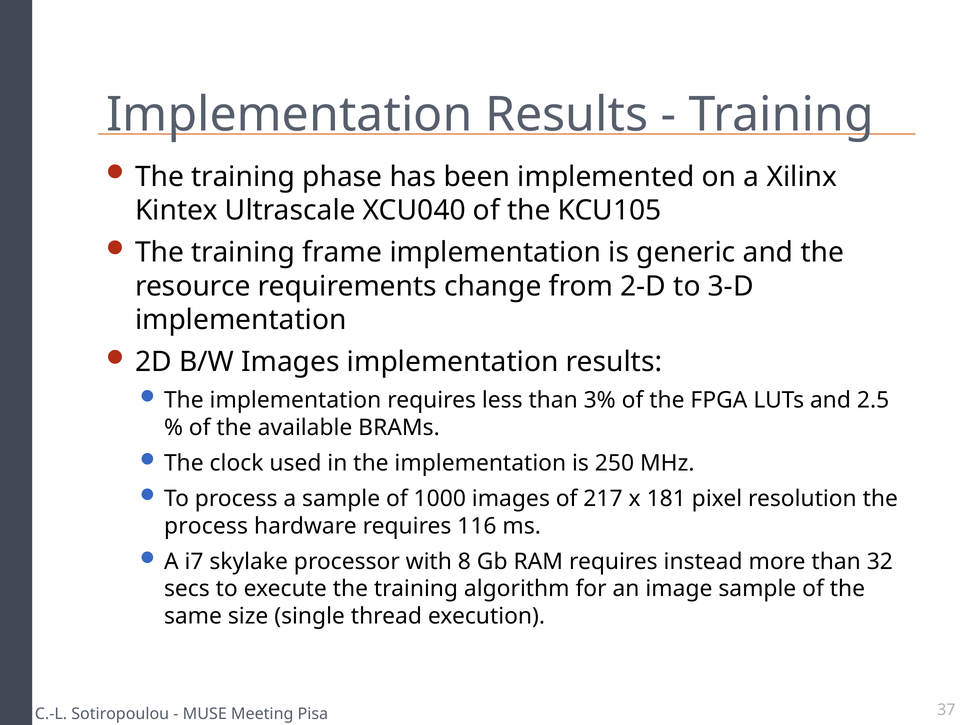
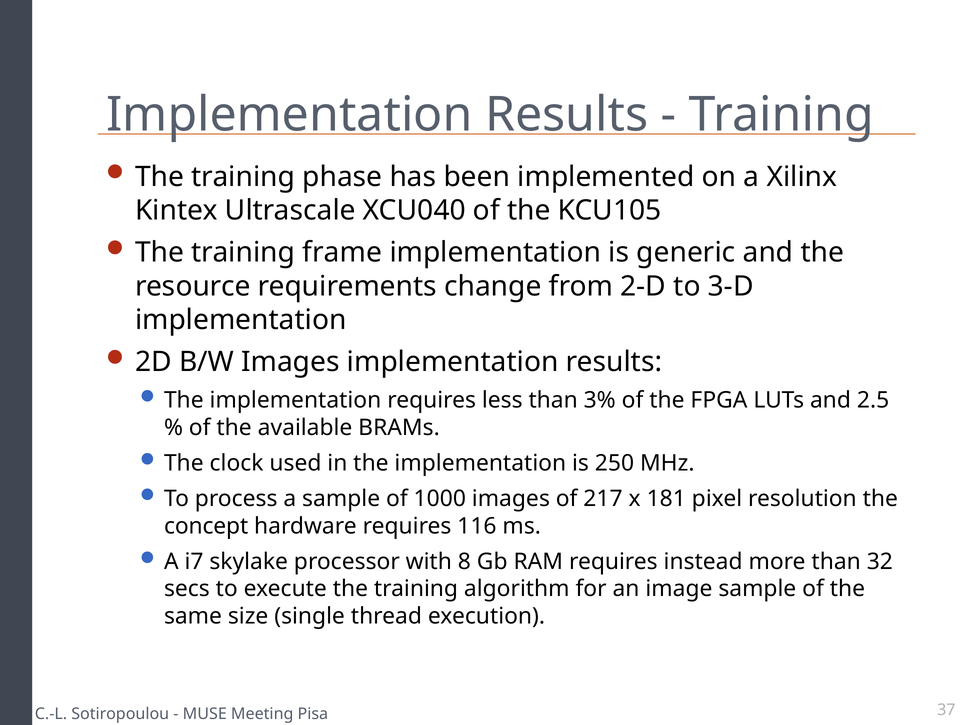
process: process -> concept (206, 526)
